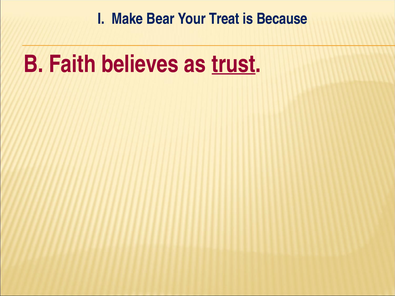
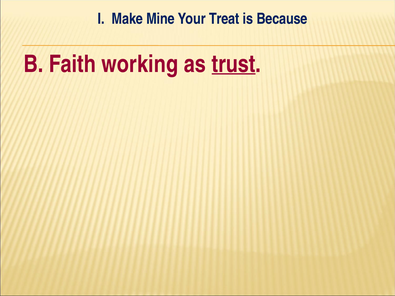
Bear: Bear -> Mine (161, 19)
believes: believes -> working (140, 64)
